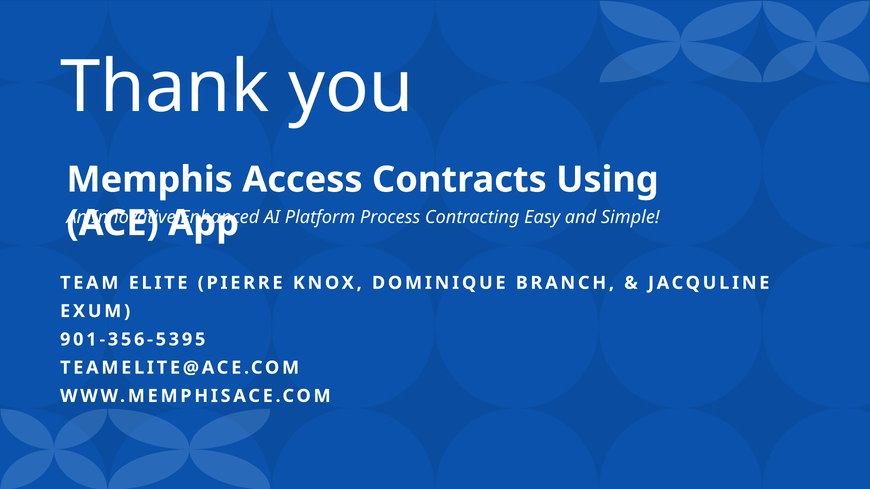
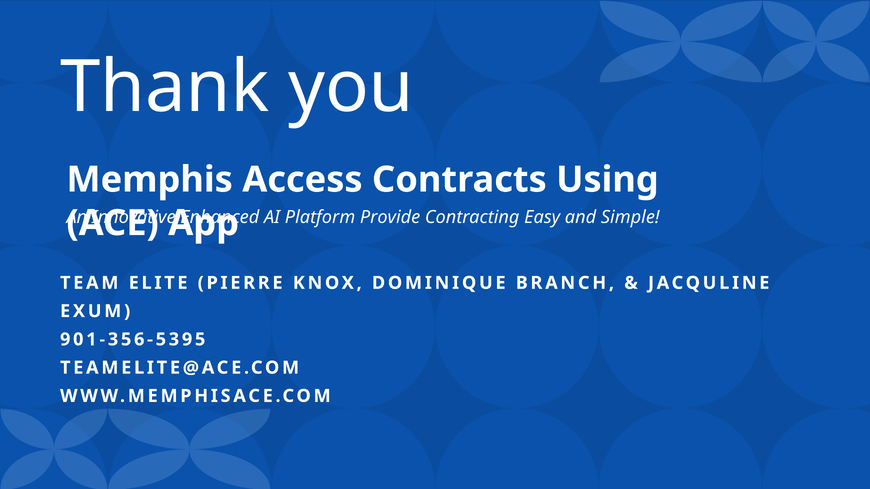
Process: Process -> Provide (390, 217)
